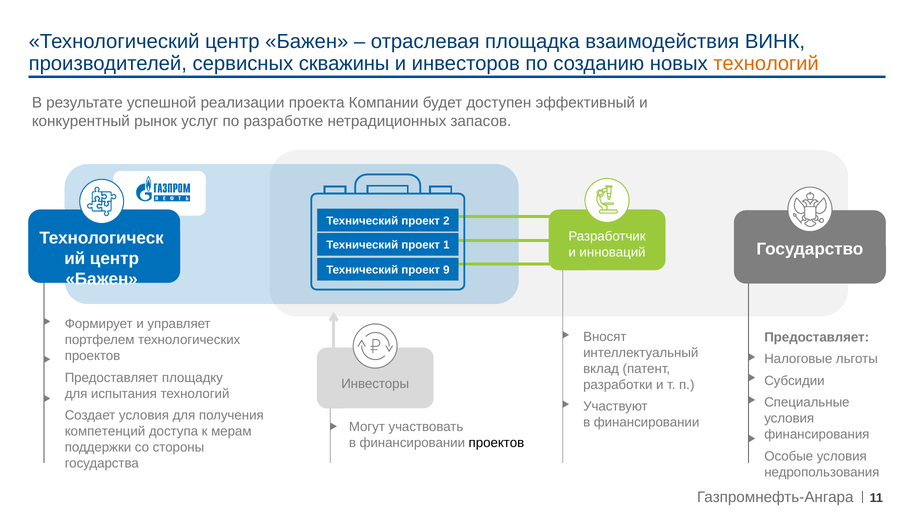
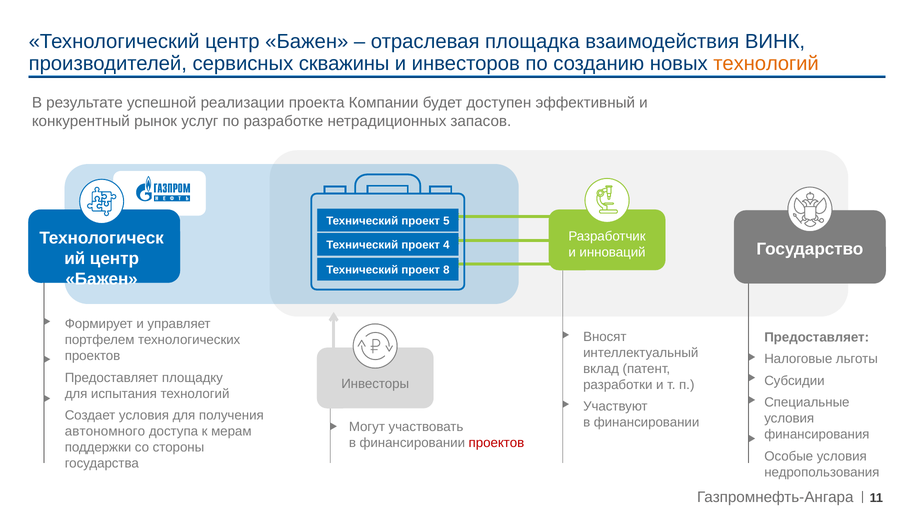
2: 2 -> 5 (446, 221)
1: 1 -> 4 (446, 245)
9: 9 -> 8 (446, 270)
компетенций: компетенций -> автономного (105, 431)
проектов colour: black -> red (496, 443)
